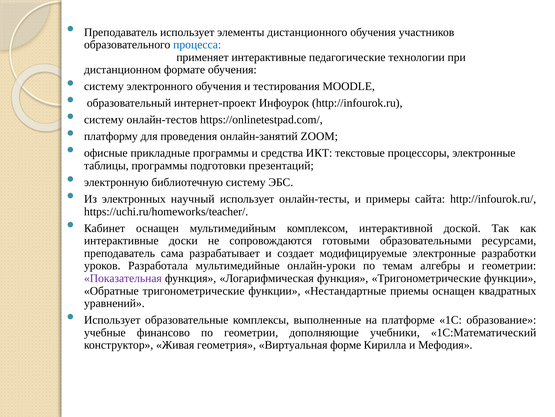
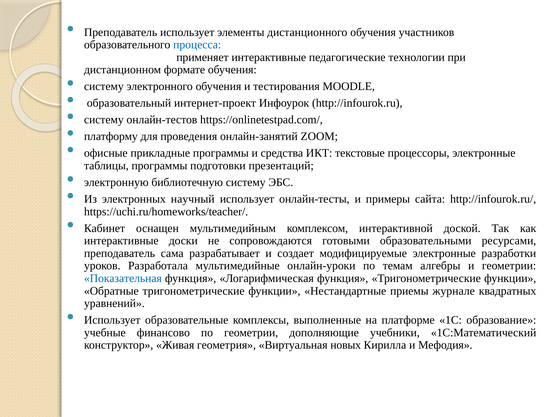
Показательная colour: purple -> blue (123, 278)
приемы оснащен: оснащен -> журнале (454, 290)
форме: форме -> новых (346, 344)
